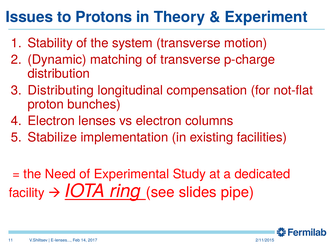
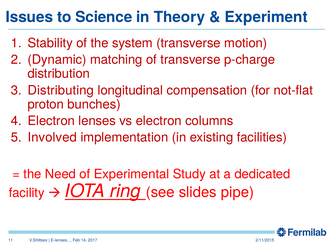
Protons: Protons -> Science (104, 17)
Stabilize: Stabilize -> Involved (52, 137)
